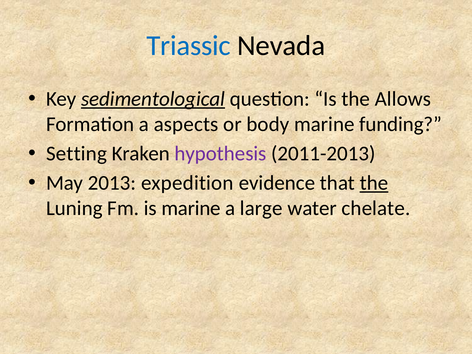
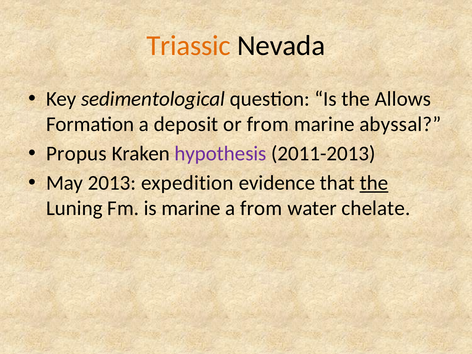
Triassic colour: blue -> orange (189, 46)
sedimentological underline: present -> none (153, 99)
aspects: aspects -> deposit (186, 124)
or body: body -> from (268, 124)
funding: funding -> abyssal (400, 124)
Setting: Setting -> Propus (76, 154)
a large: large -> from (261, 208)
